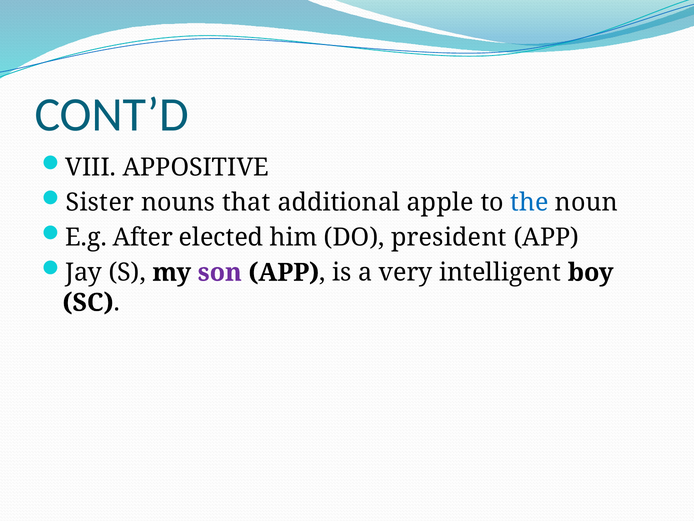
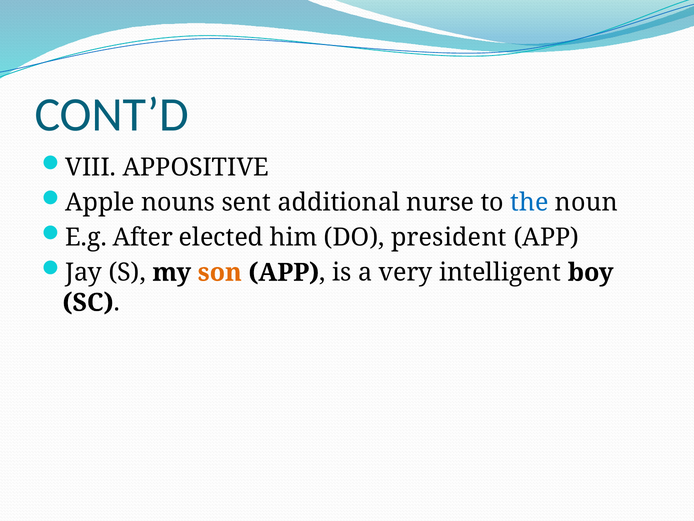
Sister: Sister -> Apple (100, 202)
that: that -> sent (246, 202)
apple: apple -> nurse (440, 202)
son colour: purple -> orange (220, 272)
